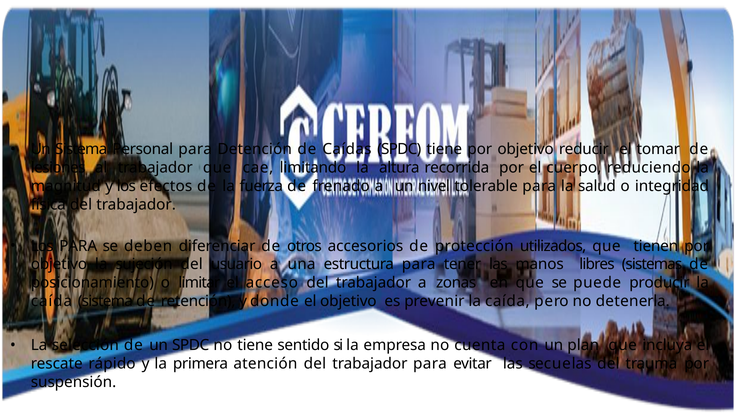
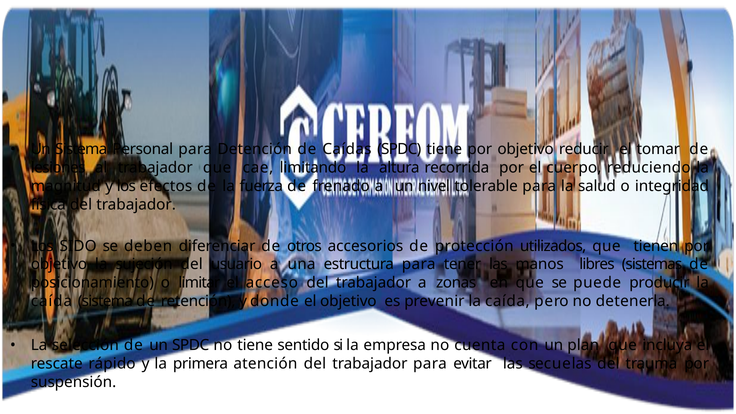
Los PARA: PARA -> SIDO (78, 246)
